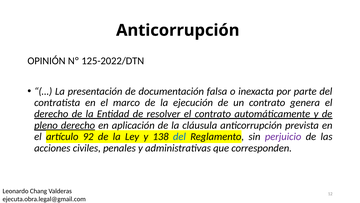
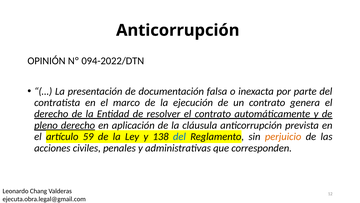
125-2022/DTN: 125-2022/DTN -> 094-2022/DTN (113, 61)
92: 92 -> 59 (88, 136)
perjuicio colour: purple -> orange (283, 136)
